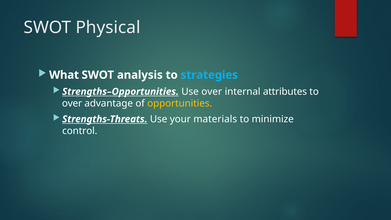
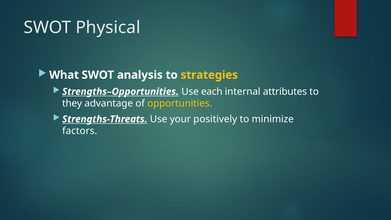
strategies colour: light blue -> yellow (209, 75)
Use over: over -> each (212, 92)
over: over -> they (72, 103)
materials: materials -> positively (215, 119)
control: control -> factors (80, 131)
